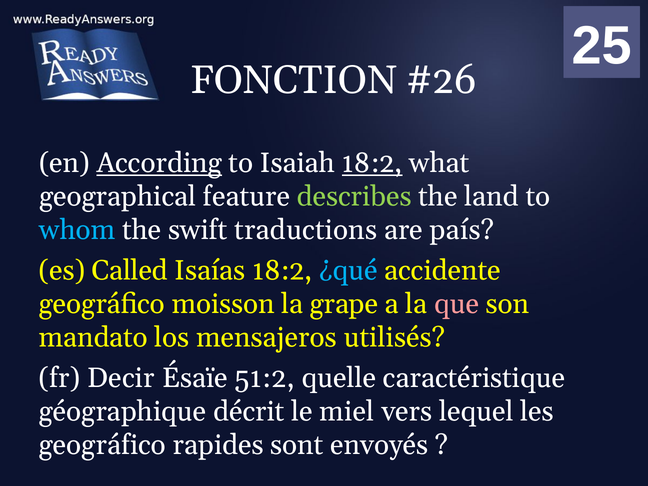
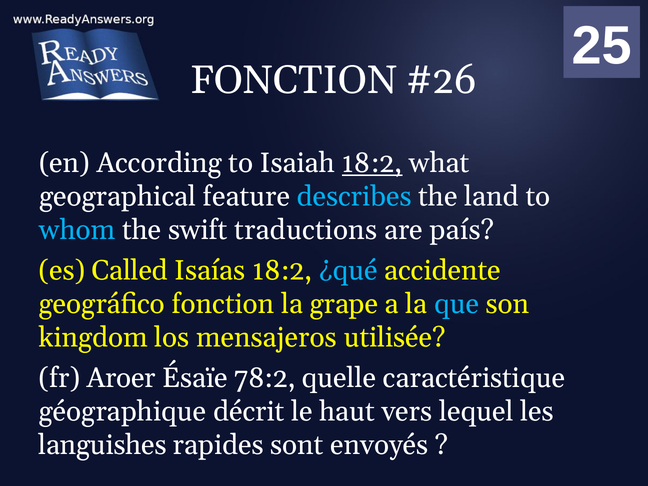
According underline: present -> none (159, 163)
describes colour: light green -> light blue (354, 197)
geográfico moisson: moisson -> fonction (223, 304)
que colour: pink -> light blue (457, 304)
mandato: mandato -> kingdom (93, 338)
utilisés: utilisés -> utilisée (394, 338)
Decir: Decir -> Aroer (121, 378)
51:2: 51:2 -> 78:2 (265, 378)
miel: miel -> haut (347, 412)
geográfico: geográfico -> languishes (102, 445)
